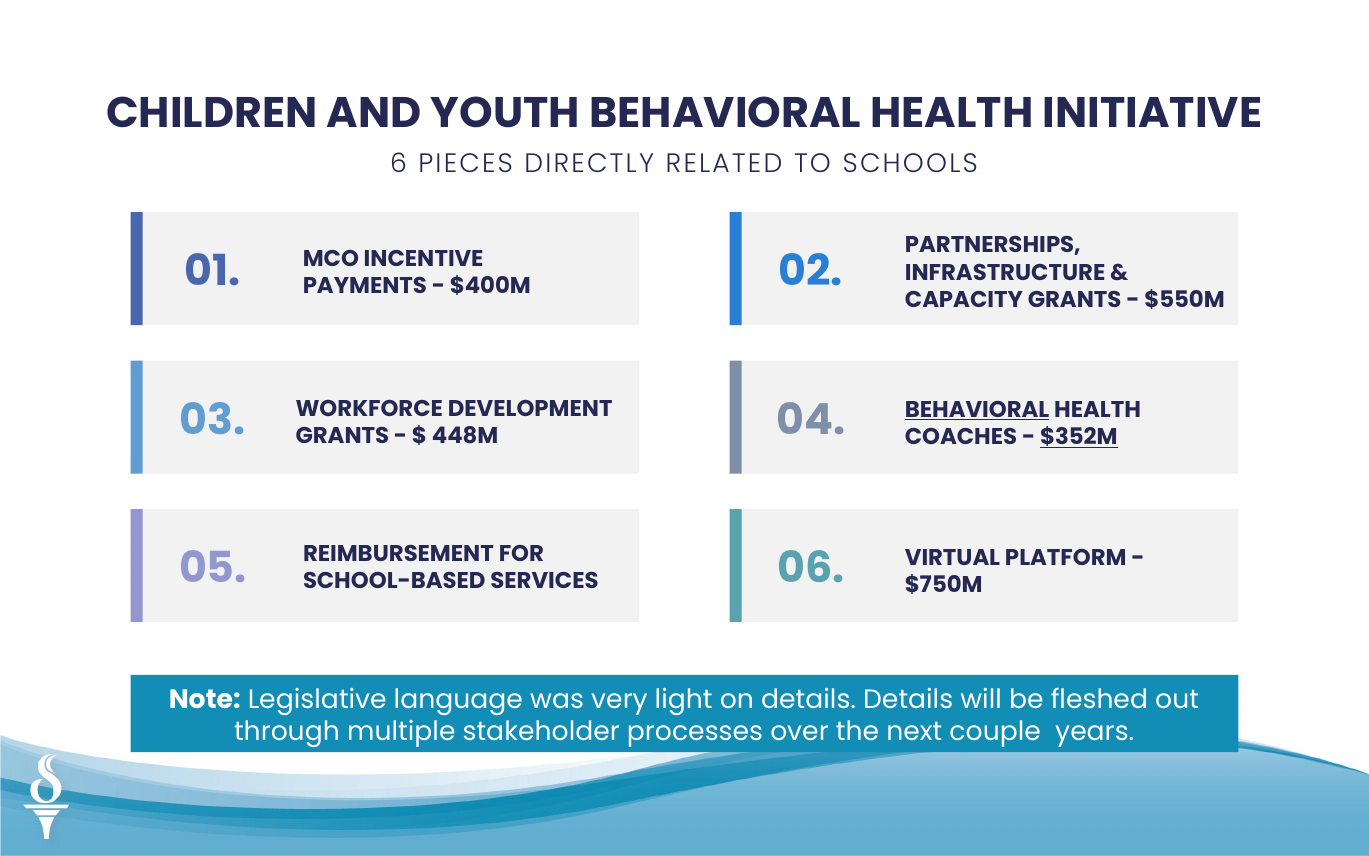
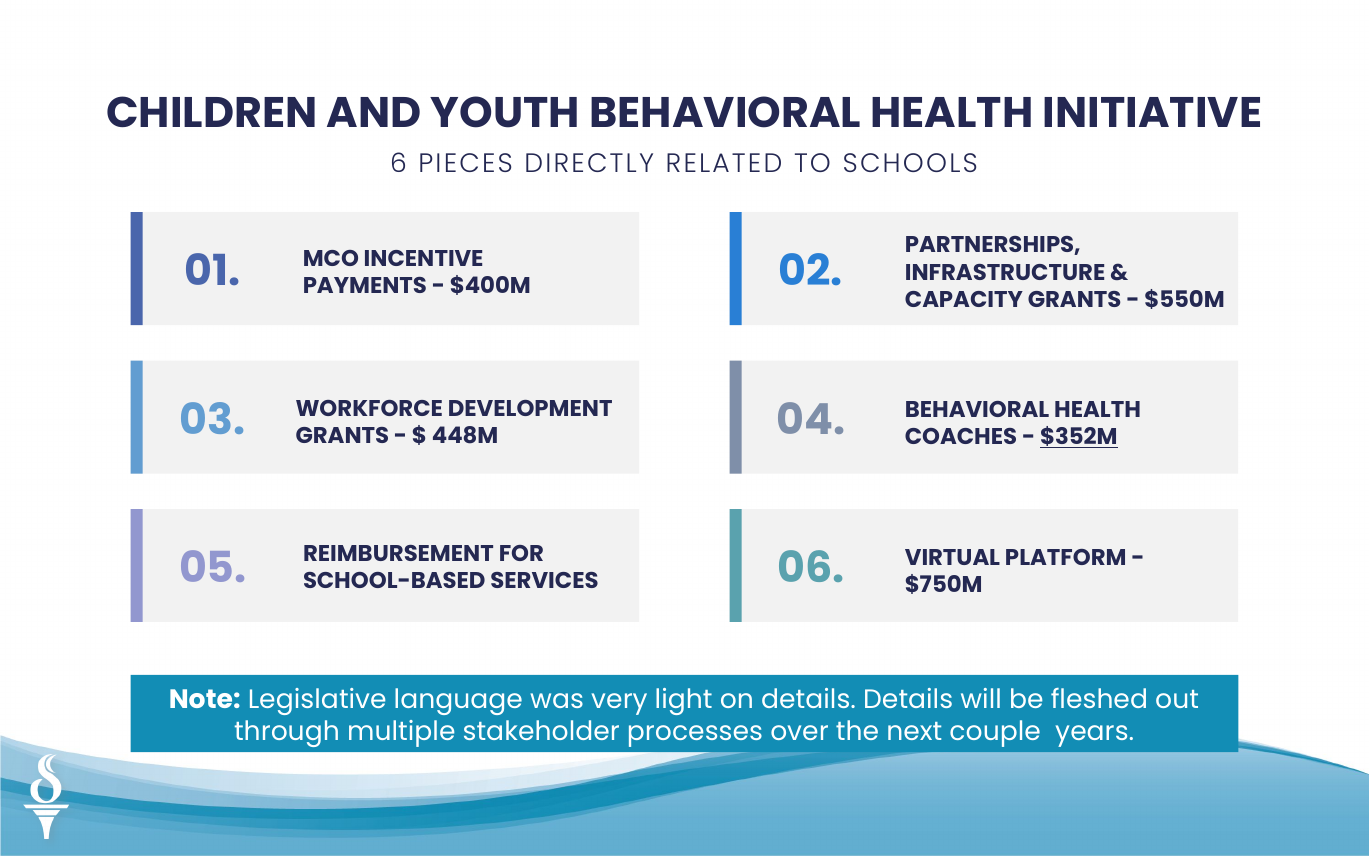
BEHAVIORAL underline: present -> none (977, 410)
